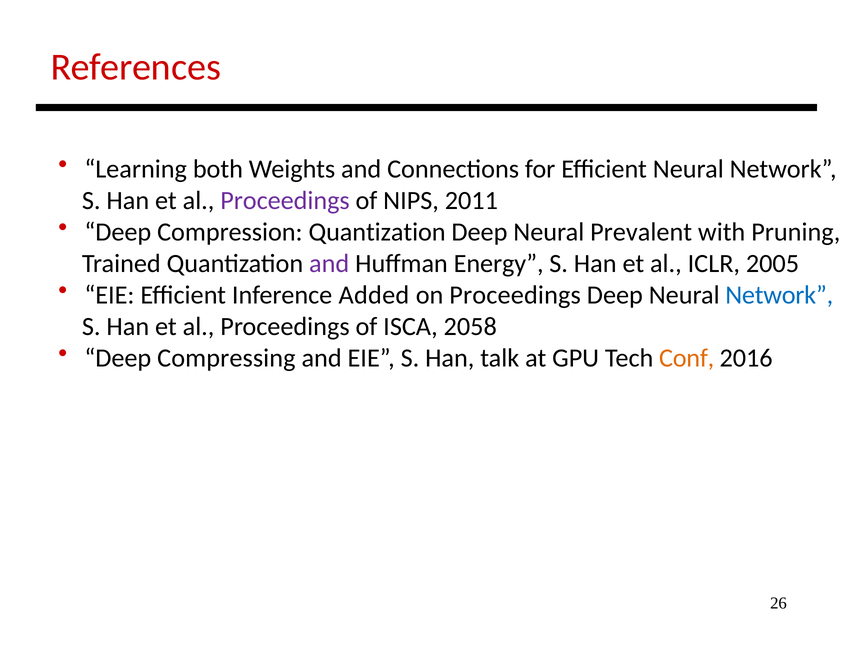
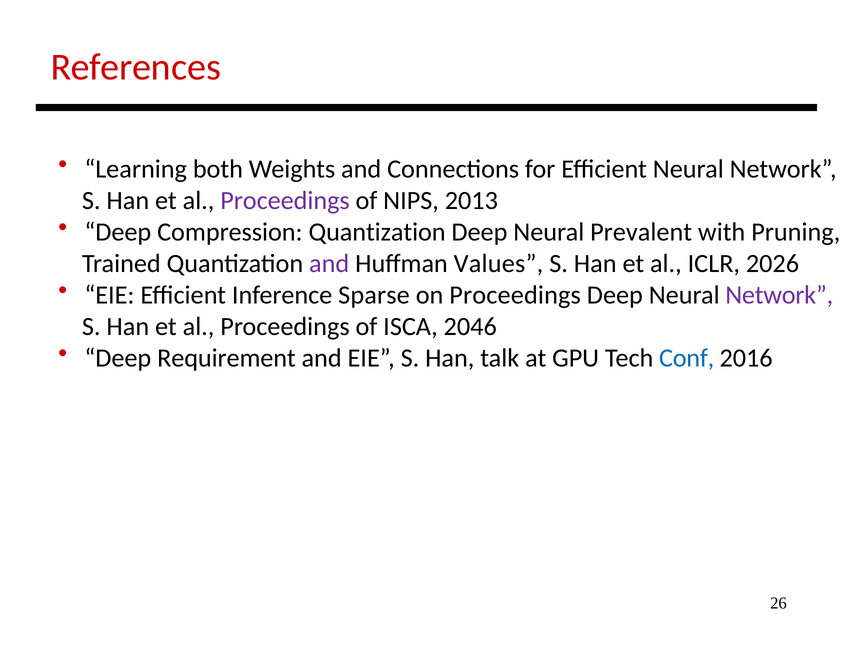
2011: 2011 -> 2013 (471, 200)
Energy: Energy -> Values (498, 263)
2005: 2005 -> 2026 (772, 263)
Added: Added -> Sparse (374, 295)
Network colour: blue -> purple (779, 295)
2058: 2058 -> 2046 (470, 326)
Compressing: Compressing -> Requirement (226, 358)
Conf colour: orange -> blue (687, 358)
